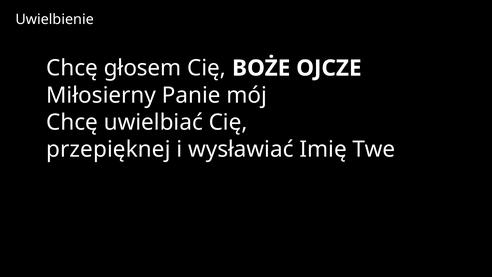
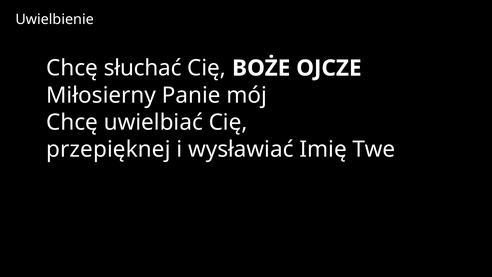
głosem: głosem -> słuchać (143, 68)
